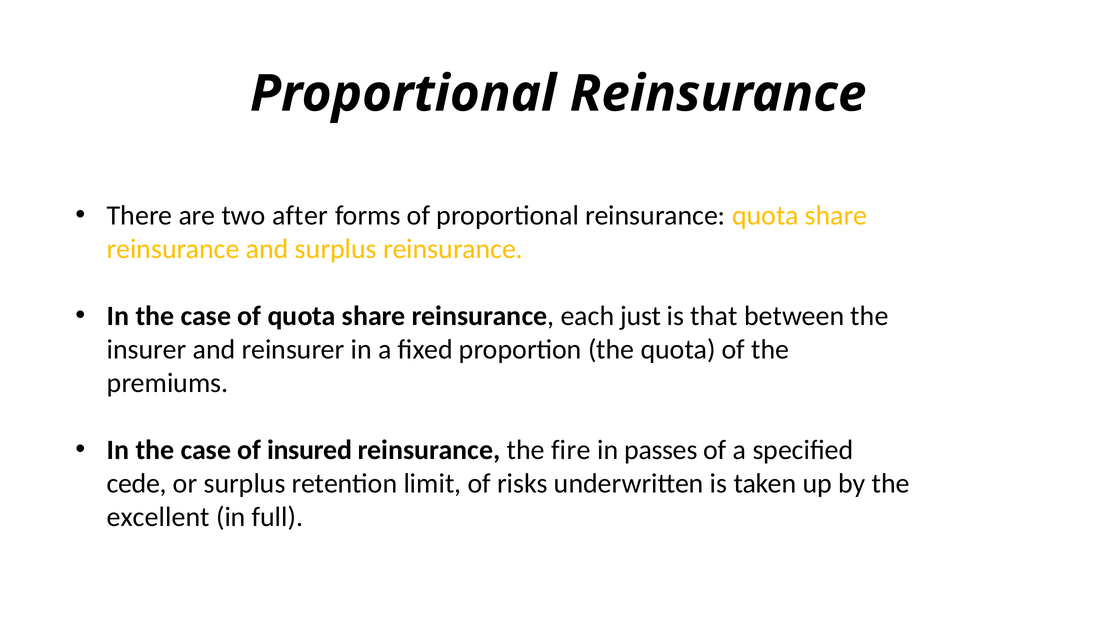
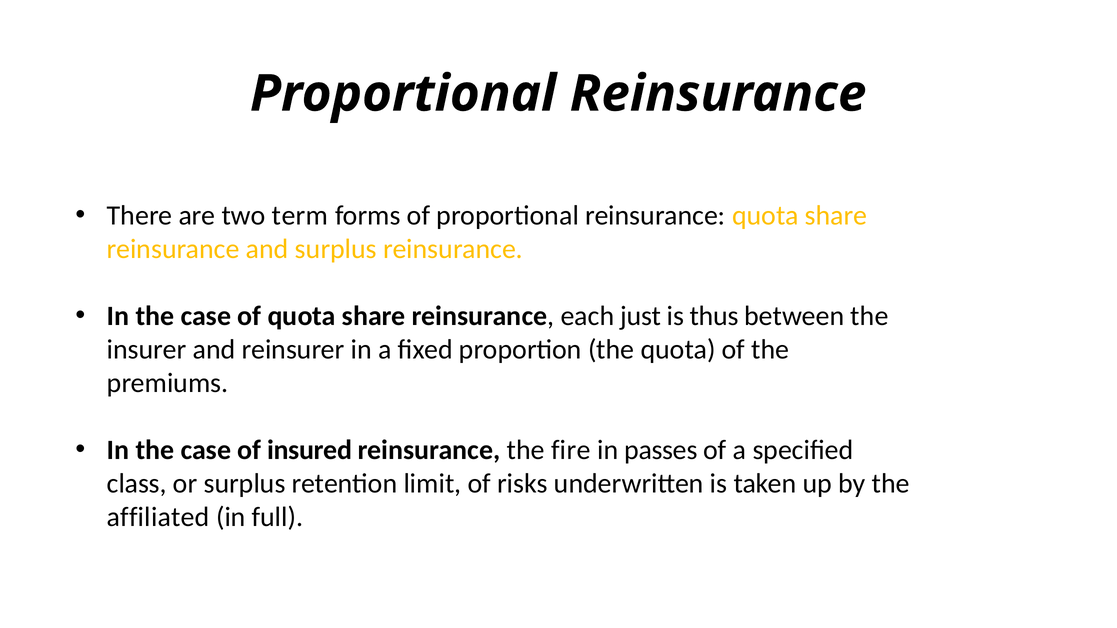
after: after -> term (300, 216)
that: that -> thus (714, 316)
cede: cede -> class (137, 484)
excellent: excellent -> affiliated (158, 517)
